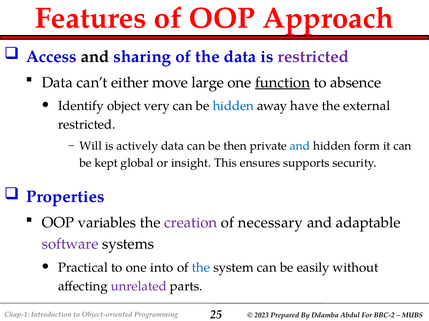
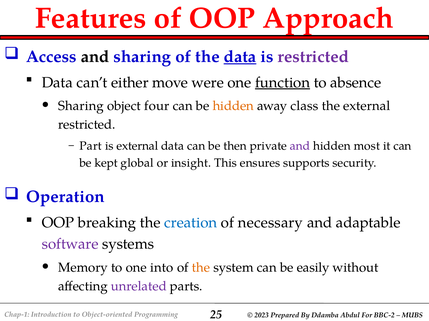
data underline: none -> present (240, 57)
large: large -> were (208, 83)
Identify: Identify -> Sharing (81, 106)
very: very -> four (157, 106)
hidden colour: blue -> orange (233, 106)
have: have -> class (304, 106)
Will: Will -> Part (91, 146)
is actively: actively -> external (137, 146)
and colour: blue -> purple (300, 146)
form: form -> most (367, 146)
Properties: Properties -> Operation (65, 197)
variables: variables -> breaking (107, 223)
creation colour: purple -> blue (191, 223)
Practical: Practical -> Memory (83, 268)
the colour: blue -> orange (201, 268)
